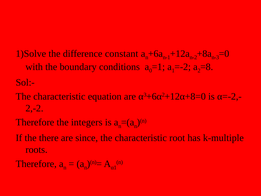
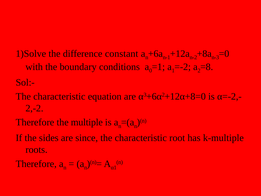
integers: integers -> multiple (87, 122)
there: there -> sides (49, 138)
